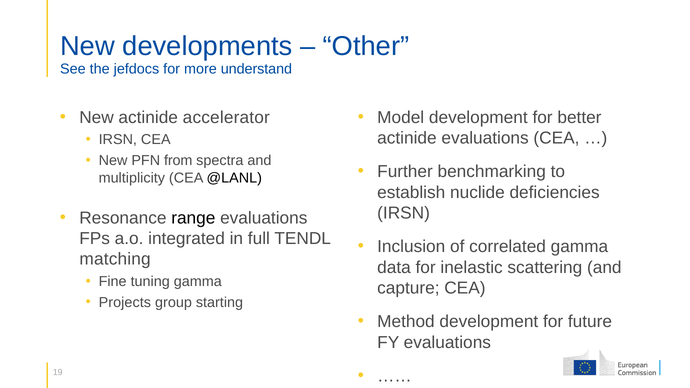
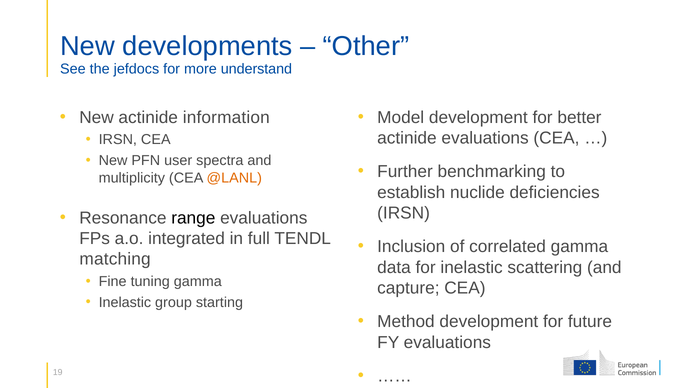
accelerator: accelerator -> information (226, 117)
from: from -> user (178, 161)
@LANL colour: black -> orange (234, 178)
Projects: Projects -> Inelastic (125, 303)
